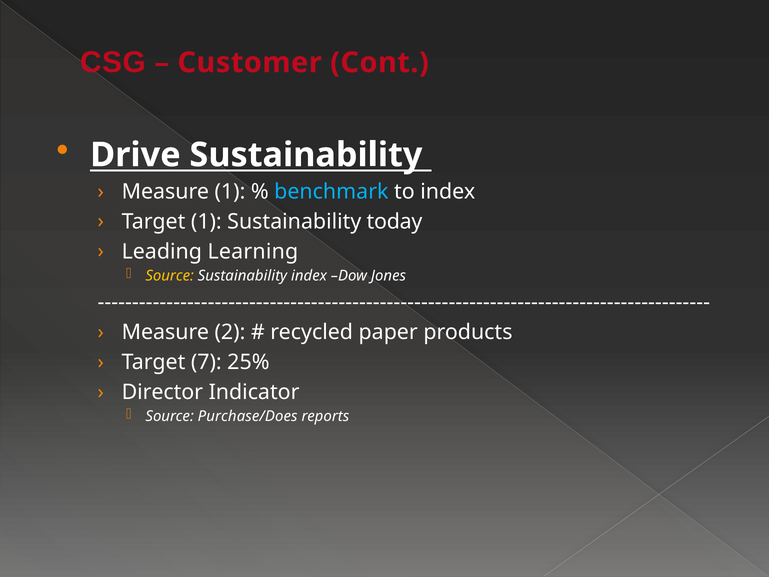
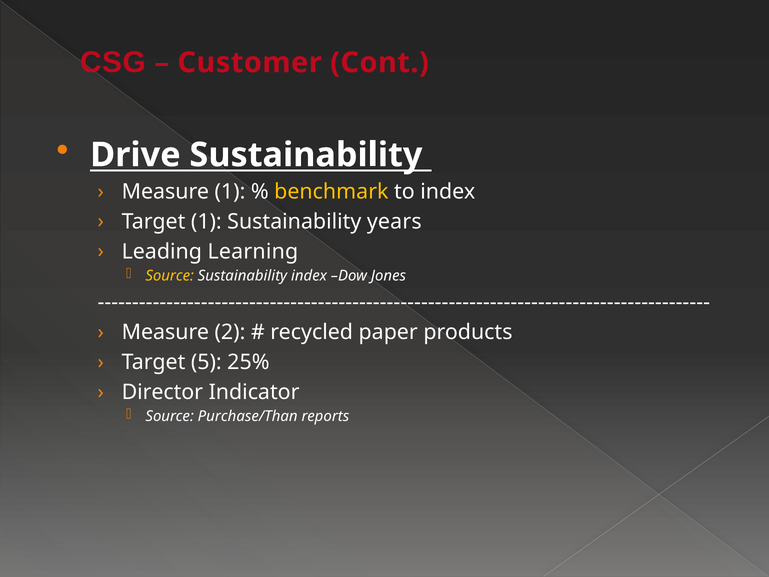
benchmark colour: light blue -> yellow (331, 192)
today: today -> years (394, 221)
7: 7 -> 5 (206, 362)
Purchase/Does: Purchase/Does -> Purchase/Than (248, 416)
